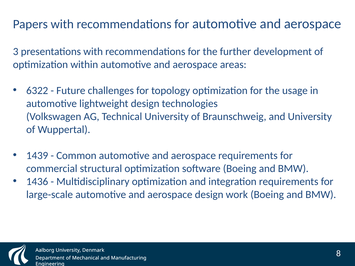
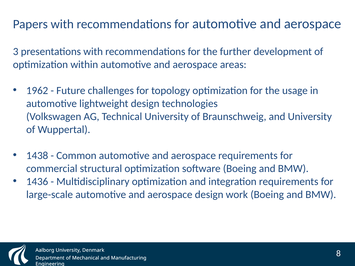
6322: 6322 -> 1962 (37, 91)
1439: 1439 -> 1438 (37, 156)
